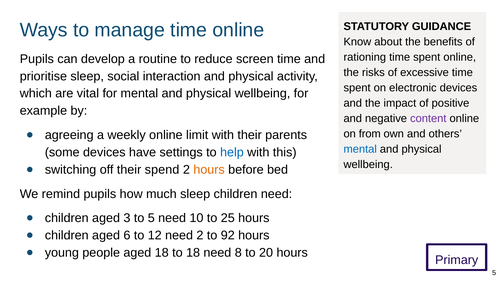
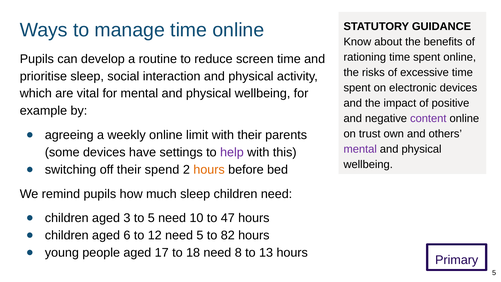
from: from -> trust (370, 134)
mental colour: blue -> purple (360, 149)
help colour: blue -> purple (232, 152)
25: 25 -> 47 (228, 218)
need 2: 2 -> 5 (200, 235)
92: 92 -> 82 (228, 235)
aged 18: 18 -> 17 (162, 253)
20: 20 -> 13 (266, 253)
